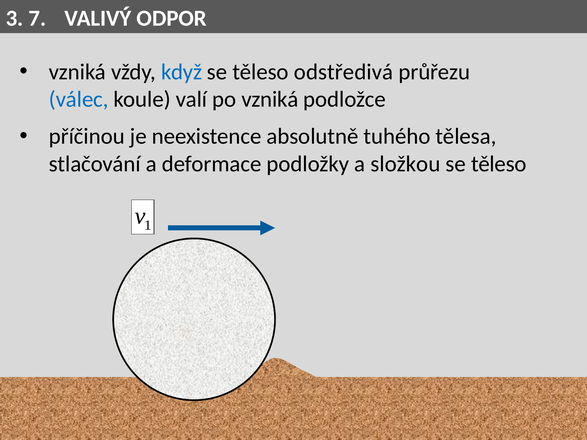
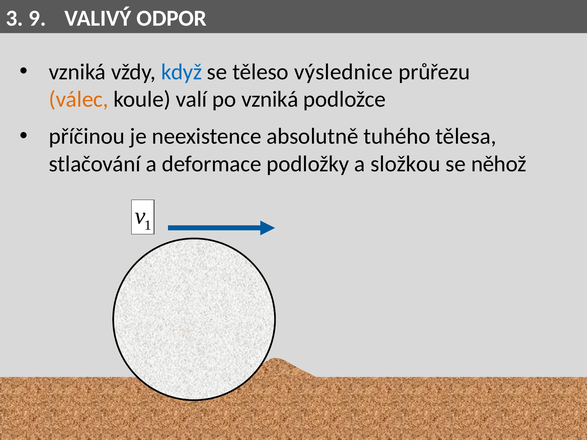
7: 7 -> 9 (37, 18)
odstředivá: odstředivá -> výslednice (344, 72)
válec colour: blue -> orange (79, 99)
těleso: těleso -> něhož (499, 164)
